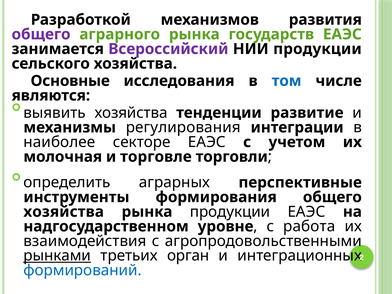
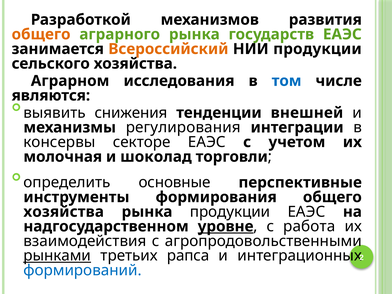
общего colour: purple -> orange (41, 34)
Всероссийский colour: purple -> orange (168, 49)
Основные: Основные -> Аграрном (70, 81)
выявить хозяйства: хозяйства -> снижения (131, 113)
развитие: развитие -> внешней (307, 113)
наиболее: наиболее -> консервы (59, 142)
торговле: торговле -> шоколад (156, 157)
аграрных: аграрных -> основные (175, 182)
уровне underline: none -> present (226, 226)
орган: орган -> рапса (188, 256)
